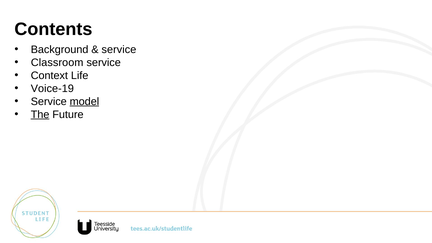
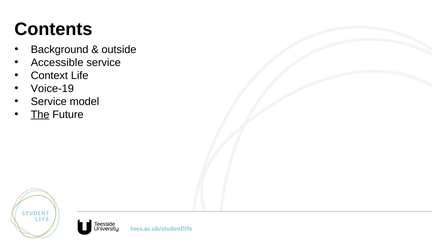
service: service -> outside (119, 50)
Classroom: Classroom -> Accessible (57, 63)
model underline: present -> none (84, 101)
